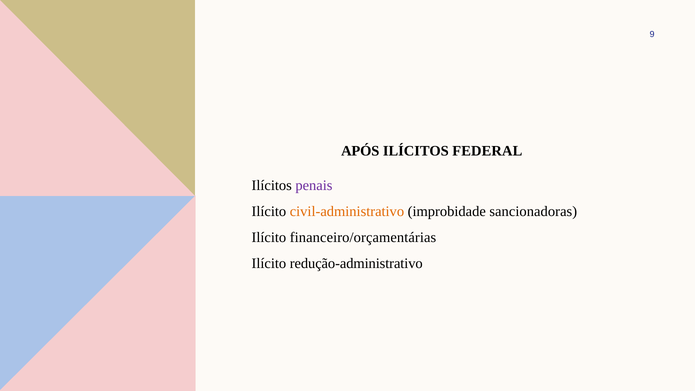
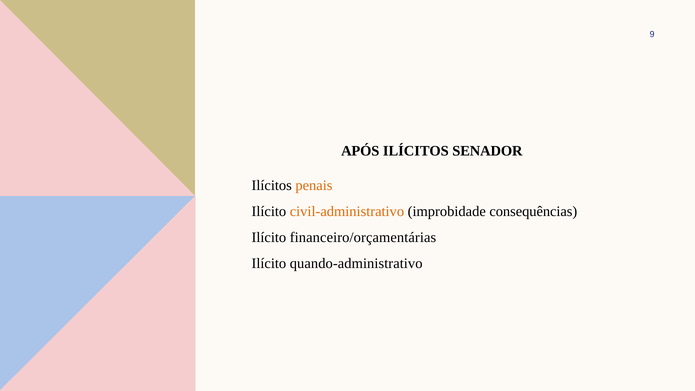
FEDERAL: FEDERAL -> SENADOR (487, 151)
penais colour: purple -> orange (314, 185)
sancionadoras: sancionadoras -> consequências (533, 211)
redução-administrativo: redução-administrativo -> quando-administrativo (356, 263)
